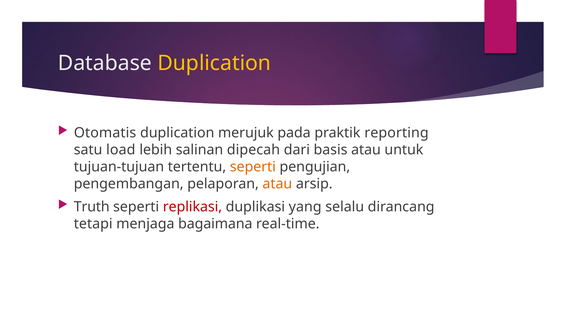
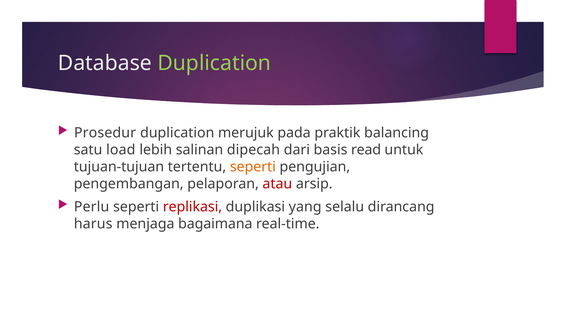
Duplication colour: yellow -> light green (214, 63)
Otomatis: Otomatis -> Prosedur (105, 132)
reporting: reporting -> balancing (397, 132)
basis atau: atau -> read (366, 149)
atau colour: orange -> red (277, 183)
Truth: Truth -> Perlu (92, 206)
tetapi: tetapi -> harus (93, 223)
